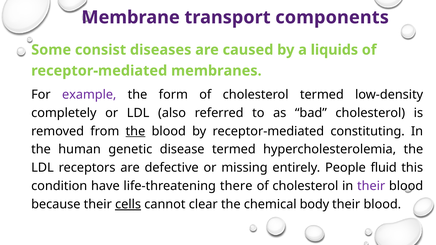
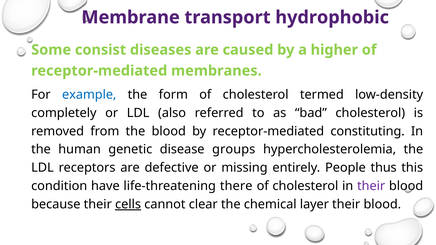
components: components -> hydrophobic (332, 17)
liquids: liquids -> higher (334, 50)
example colour: purple -> blue (89, 95)
the underline: present -> none (135, 131)
disease termed: termed -> groups (234, 150)
fluid: fluid -> thus (384, 168)
body: body -> layer (314, 205)
